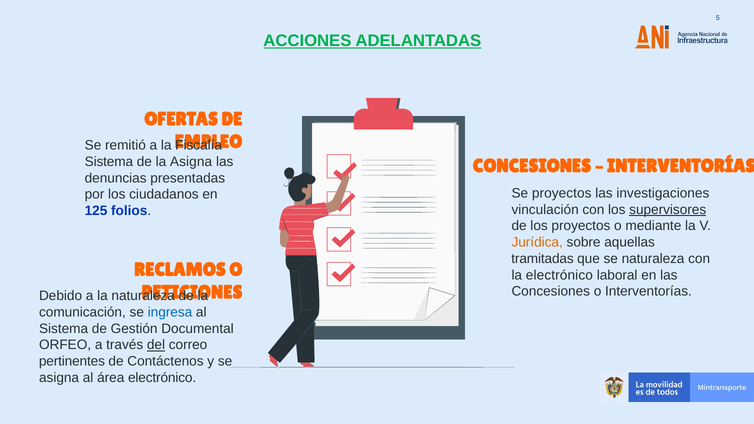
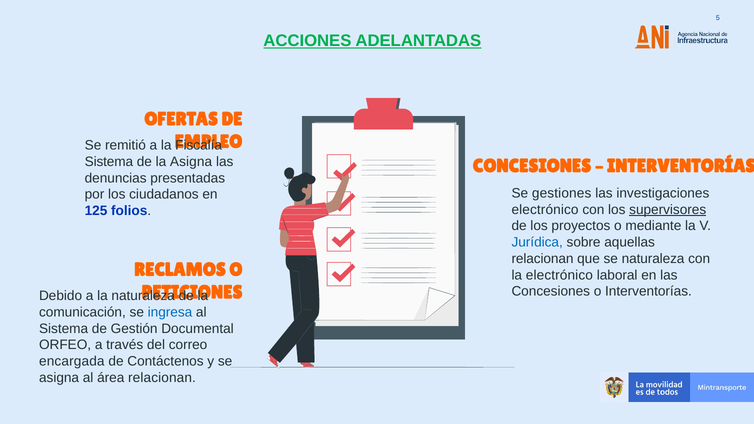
Se proyectos: proyectos -> gestiones (562, 193)
vinculación: vinculación -> electrónico (545, 210)
Jurídica colour: orange -> blue (537, 242)
tramitadas: tramitadas -> relacionan (543, 259)
del underline: present -> none (156, 345)
pertinentes: pertinentes -> encargada (72, 361)
área electrónico: electrónico -> relacionan (162, 378)
